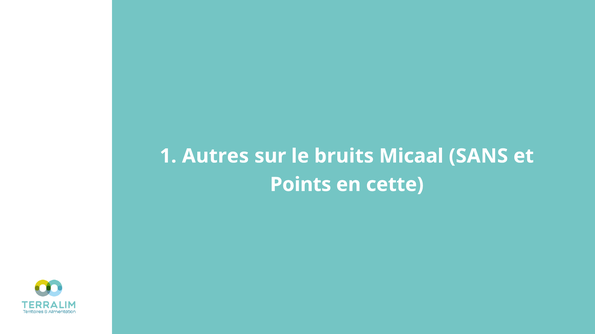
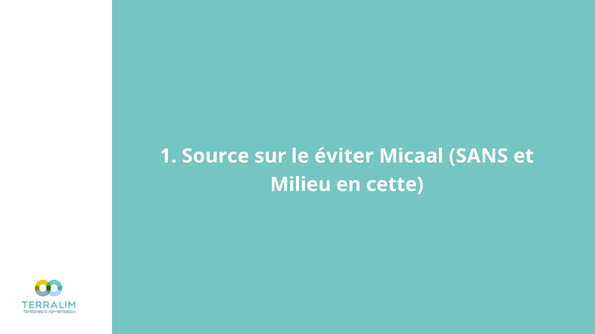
Autres: Autres -> Source (216, 156)
bruits: bruits -> éviter (344, 156)
Points: Points -> Milieu (301, 185)
